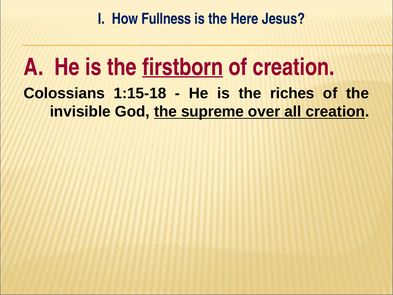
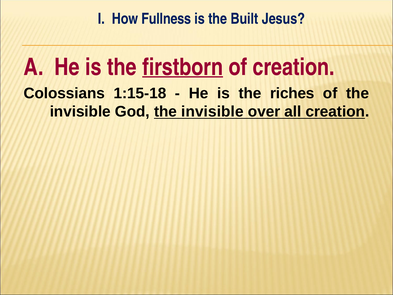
Here: Here -> Built (244, 19)
God the supreme: supreme -> invisible (212, 112)
